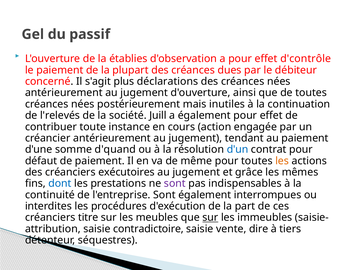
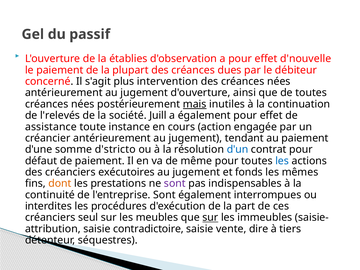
d'contrôle: d'contrôle -> d'nouvelle (306, 59)
déclarations: déclarations -> intervention (168, 81)
mais underline: none -> present (195, 104)
contribuer: contribuer -> assistance (51, 127)
d'quand: d'quand -> d'stricto (115, 149)
les colour: orange -> blue (282, 161)
grâce: grâce -> fonds (249, 172)
dont colour: blue -> orange (60, 183)
titre: titre -> seul (88, 217)
